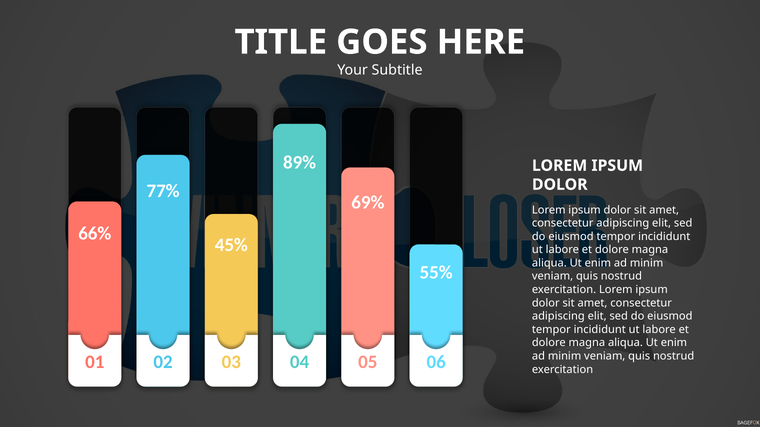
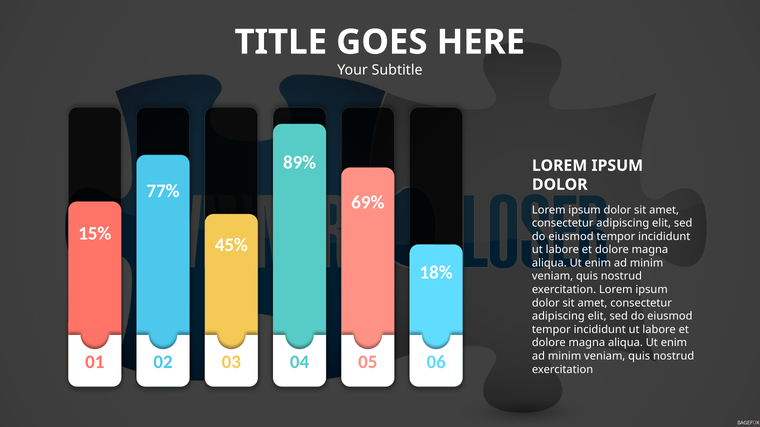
66%: 66% -> 15% (95, 234)
55%: 55% -> 18% (436, 273)
